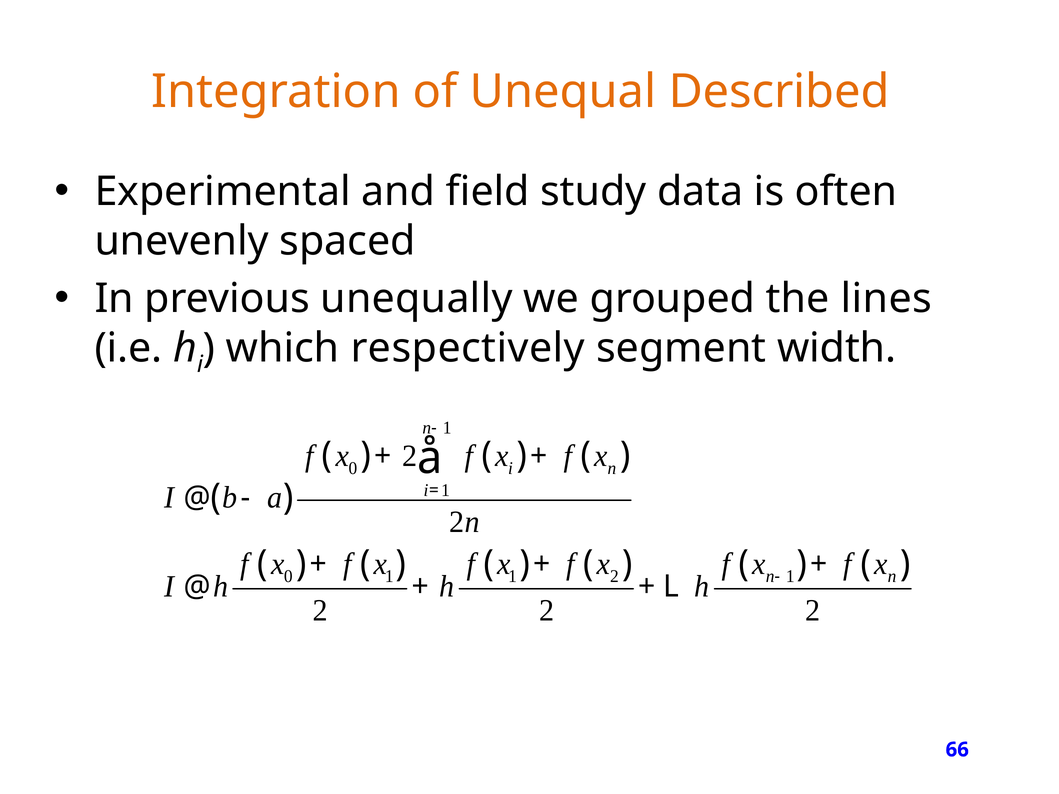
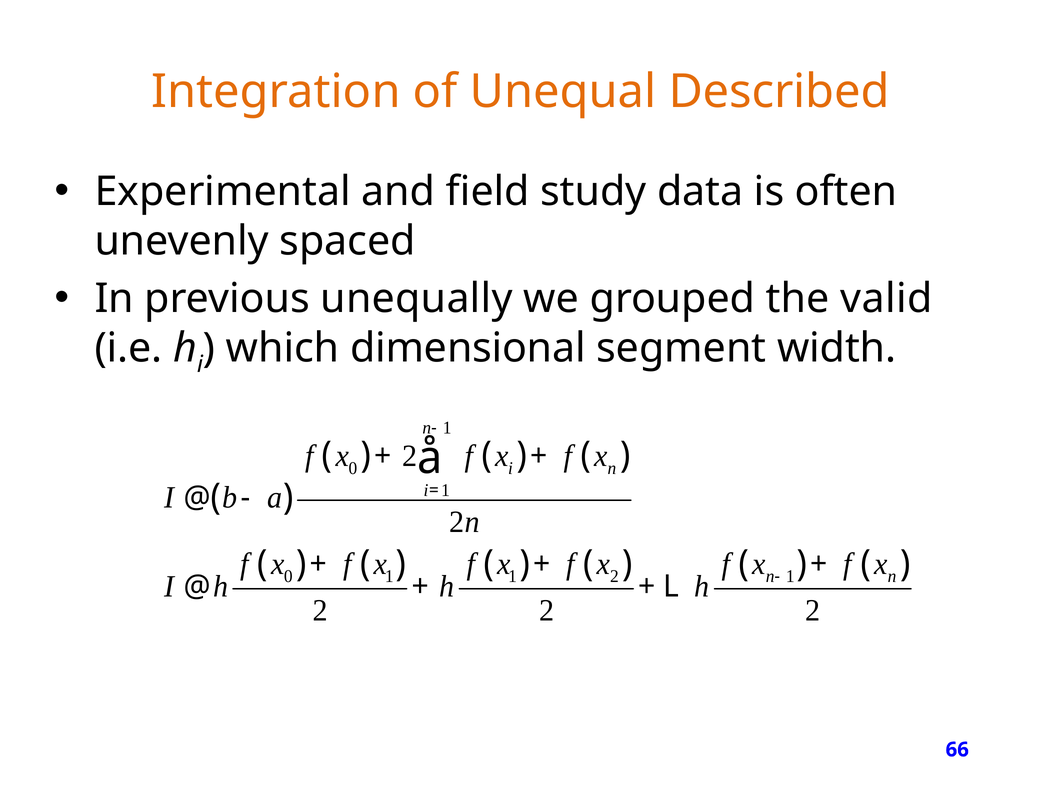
lines: lines -> valid (886, 299)
respectively: respectively -> dimensional (468, 348)
